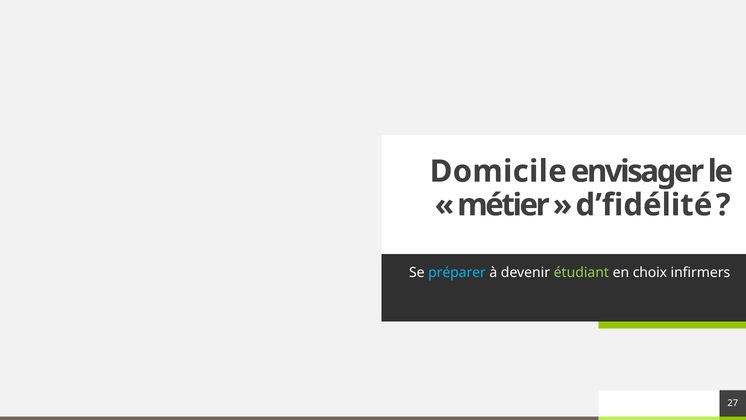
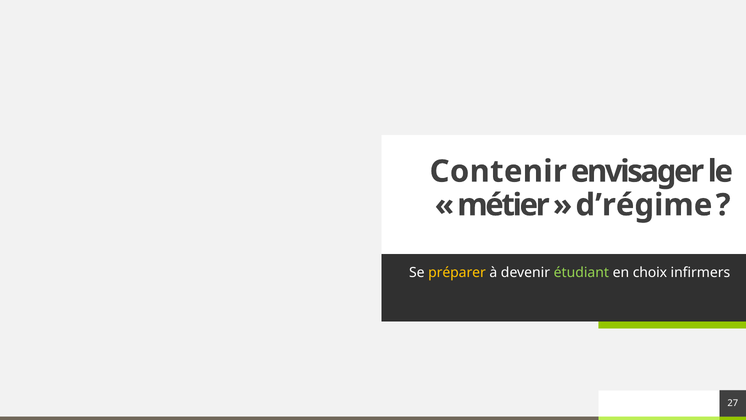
Domicile: Domicile -> Contenir (498, 171)
d’fidélité: d’fidélité -> d’régime (644, 205)
préparer colour: light blue -> yellow (457, 272)
